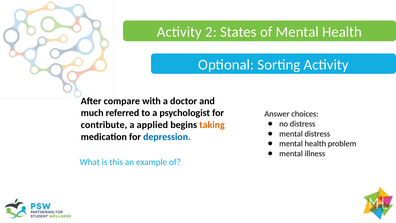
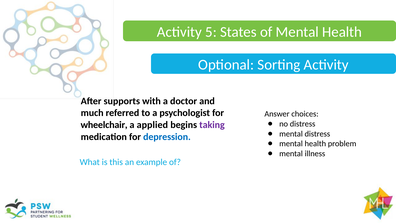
2: 2 -> 5 (211, 32)
compare: compare -> supports (122, 101)
contribute: contribute -> wheelchair (104, 125)
taking colour: orange -> purple (212, 125)
